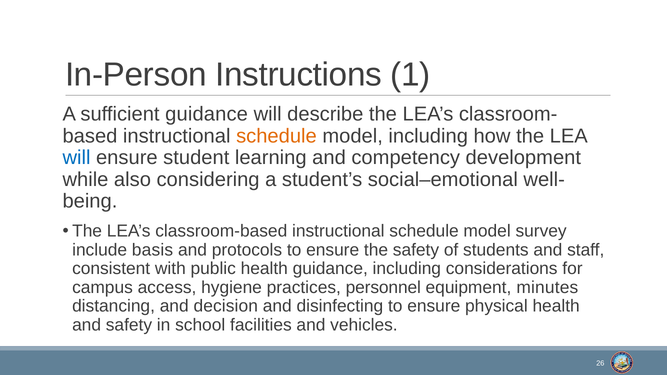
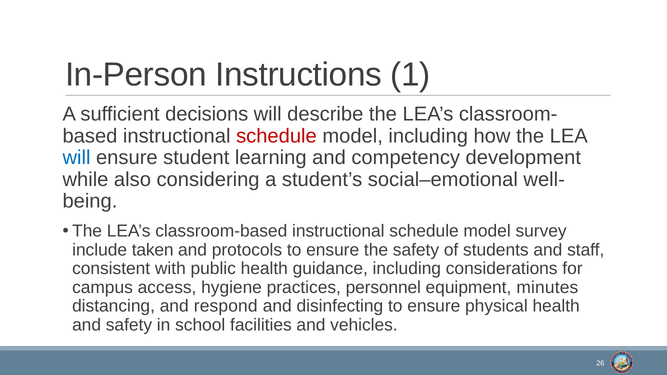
sufficient guidance: guidance -> decisions (207, 114)
schedule colour: orange -> red (276, 136)
basis: basis -> taken (153, 250)
decision: decision -> respond (226, 306)
